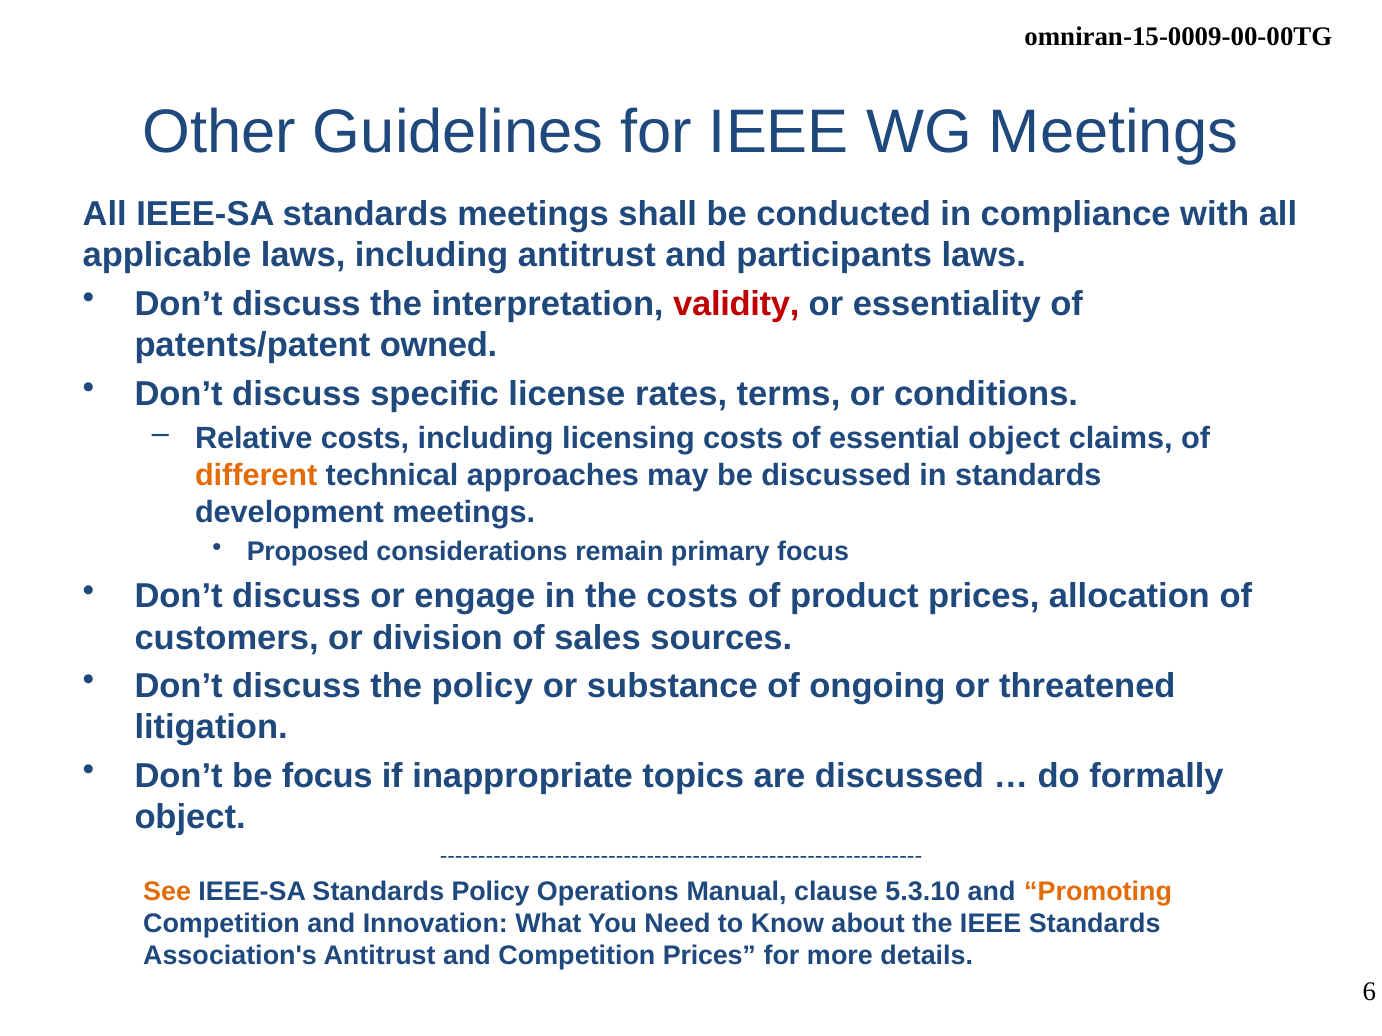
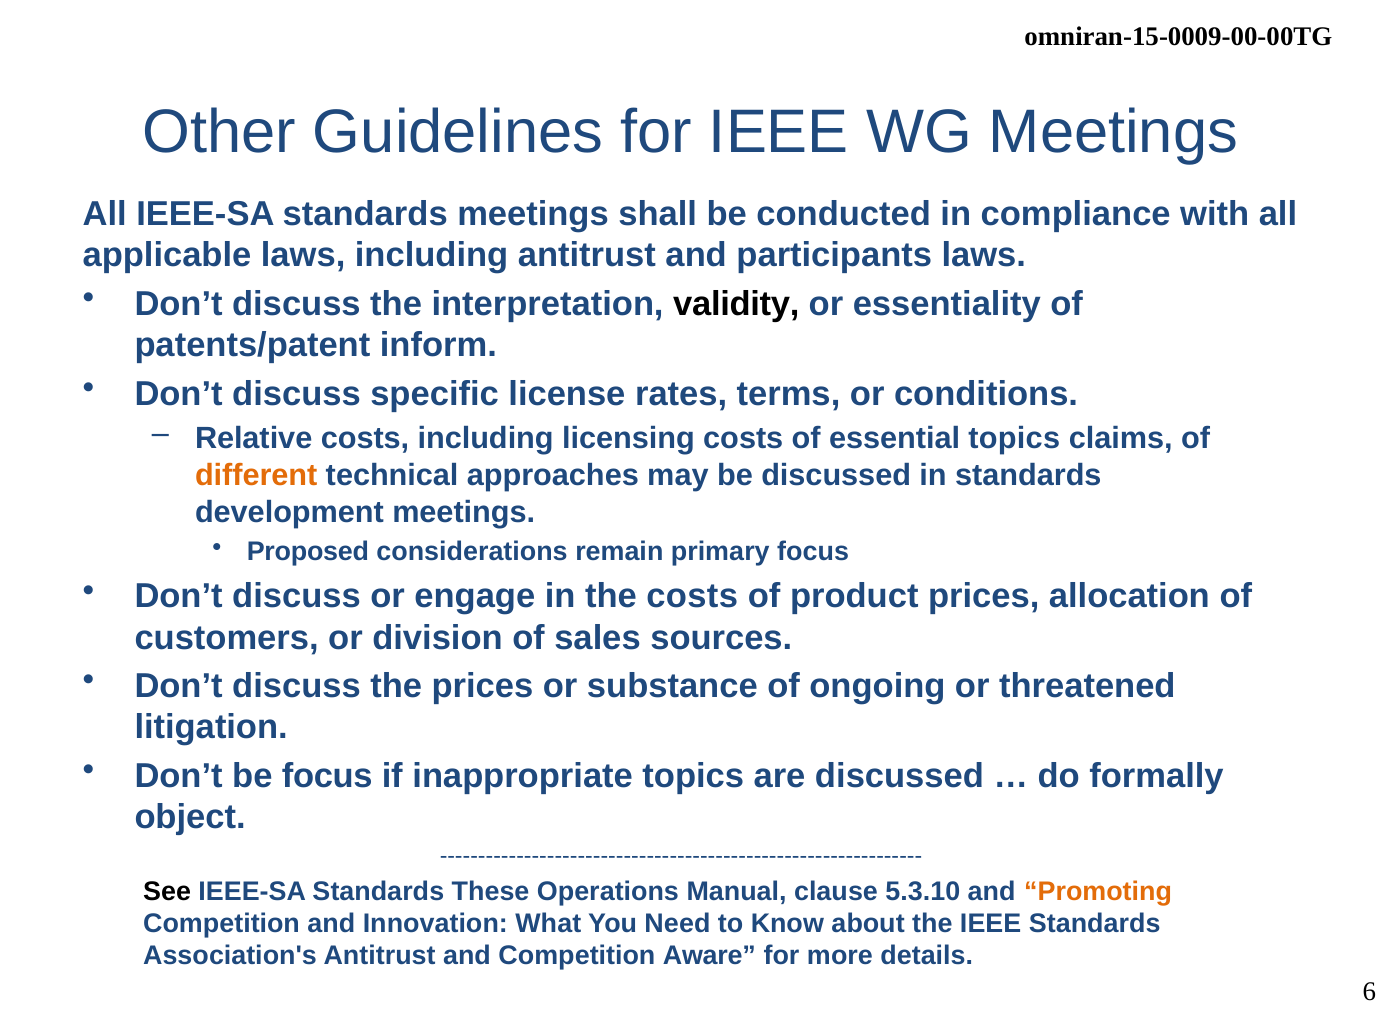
validity colour: red -> black (736, 304)
owned: owned -> inform (438, 346)
essential object: object -> topics (1014, 439)
the policy: policy -> prices (482, 686)
See colour: orange -> black (167, 892)
Standards Policy: Policy -> These (491, 892)
Competition Prices: Prices -> Aware (709, 956)
